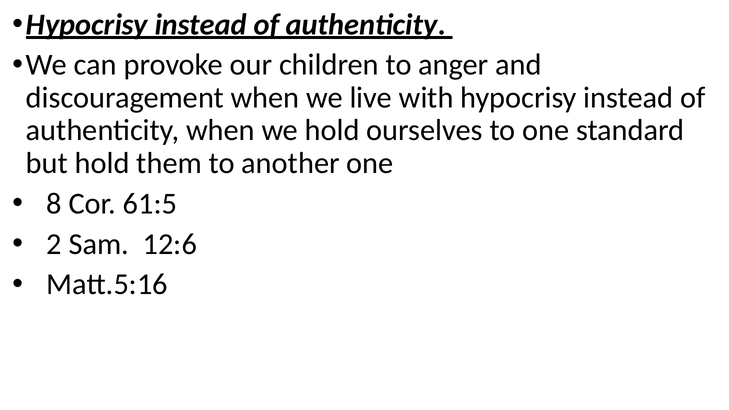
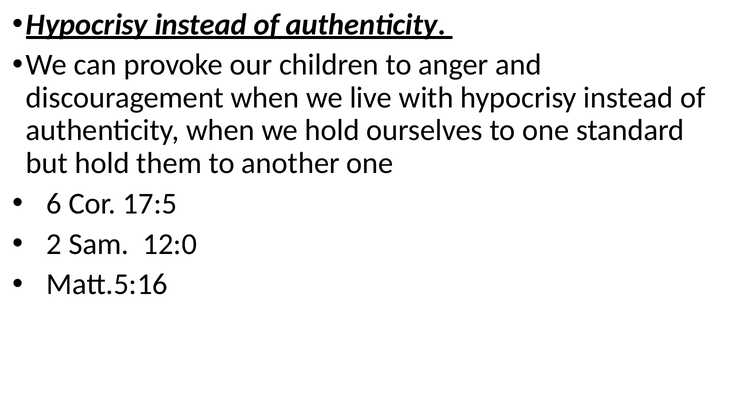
8: 8 -> 6 (54, 204)
61:5: 61:5 -> 17:5 (150, 204)
12:6: 12:6 -> 12:0 (170, 244)
